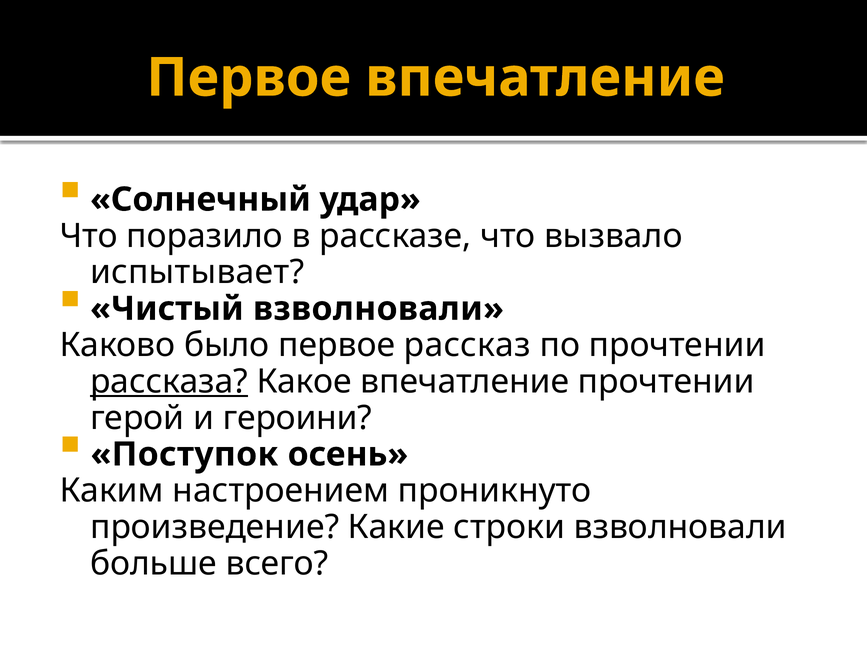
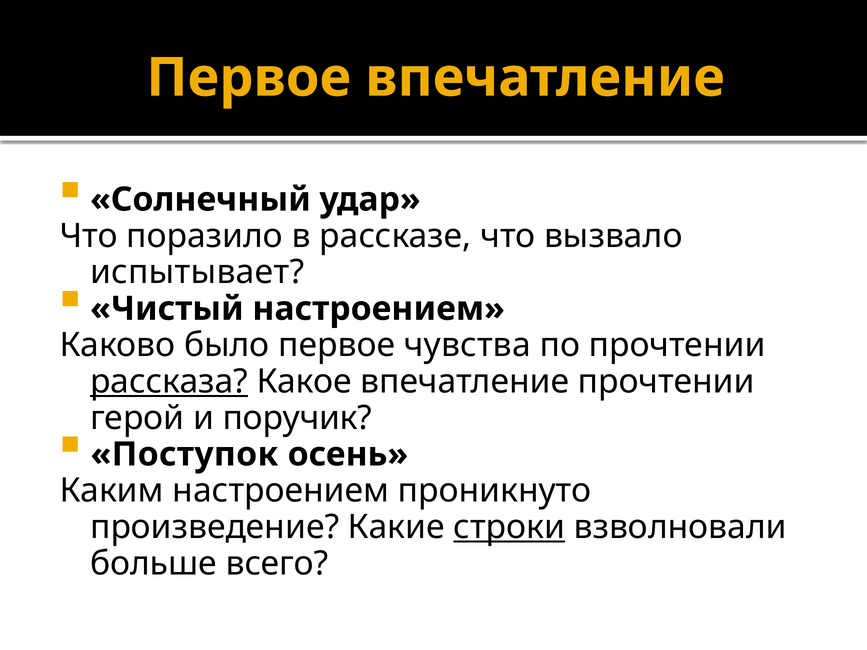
Чистый взволновали: взволновали -> настроением (379, 309)
рассказ: рассказ -> чувства (467, 345)
героини: героини -> поручик (297, 418)
строки underline: none -> present (509, 527)
